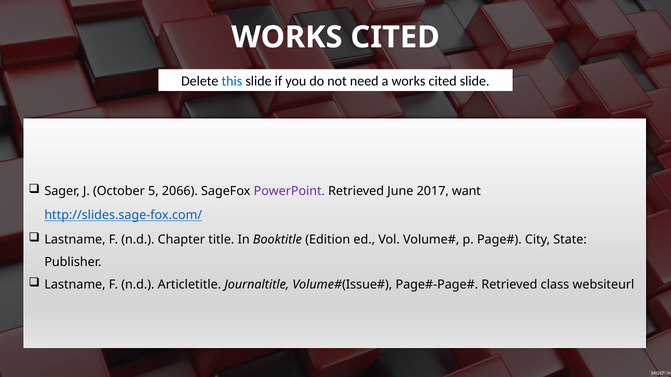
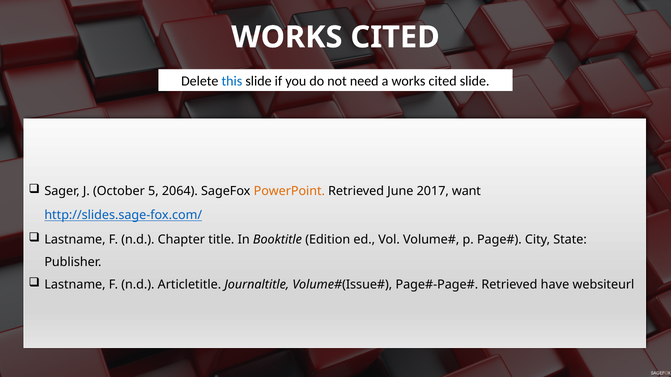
2066: 2066 -> 2064 (180, 191)
PowerPoint colour: purple -> orange (289, 191)
class: class -> have (555, 285)
